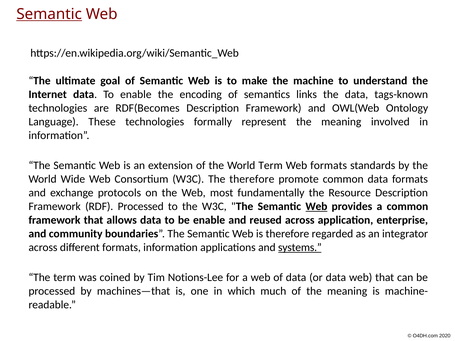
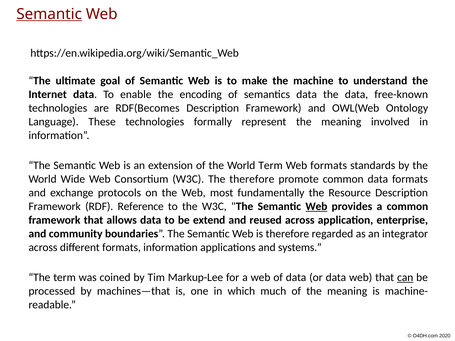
semantics links: links -> data (307, 95)
tags-known: tags-known -> free-known (401, 95)
RDF Processed: Processed -> Reference (141, 207)
be enable: enable -> extend (209, 220)
systems underline: present -> none (300, 247)
Notions-Lee: Notions-Lee -> Markup-Lee (195, 278)
can underline: none -> present (405, 278)
